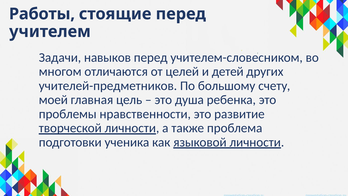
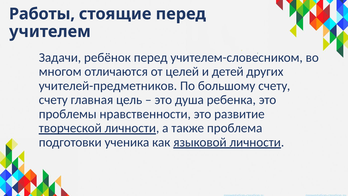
навыков: навыков -> ребёнок (107, 57)
моей: моей -> счету (53, 100)
